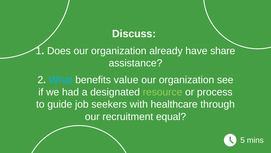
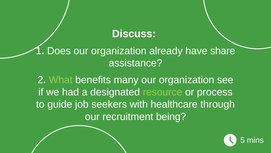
What colour: light blue -> light green (61, 80)
value: value -> many (126, 80)
equal: equal -> being (171, 116)
